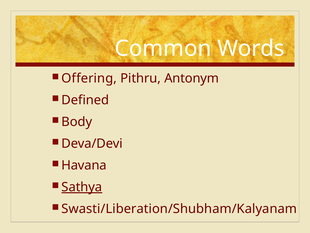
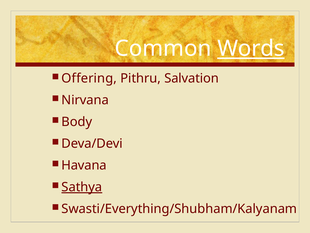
Words underline: none -> present (251, 48)
Antonym: Antonym -> Salvation (192, 78)
Defined: Defined -> Nirvana (85, 100)
Swasti/Liberation/Shubham/Kalyanam: Swasti/Liberation/Shubham/Kalyanam -> Swasti/Everything/Shubham/Kalyanam (179, 208)
